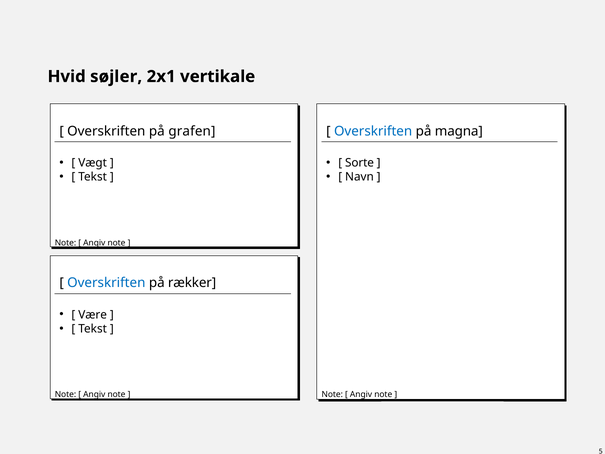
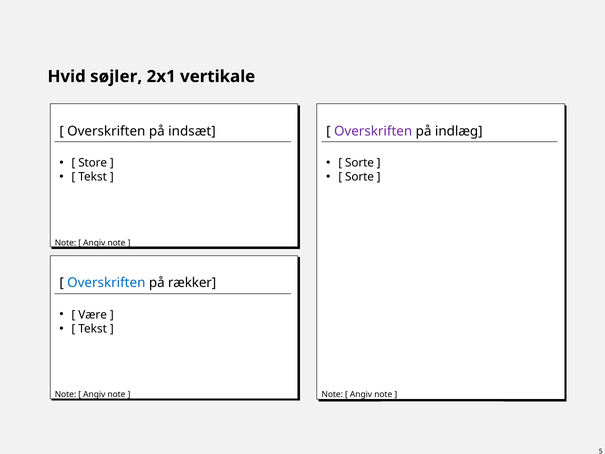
grafen: grafen -> indsæt (192, 131)
Overskriften colour: blue -> purple (373, 131)
magna: magna -> indlæg (459, 131)
Vægt: Vægt -> Store (93, 163)
Navn: Navn -> Sorte (359, 177)
